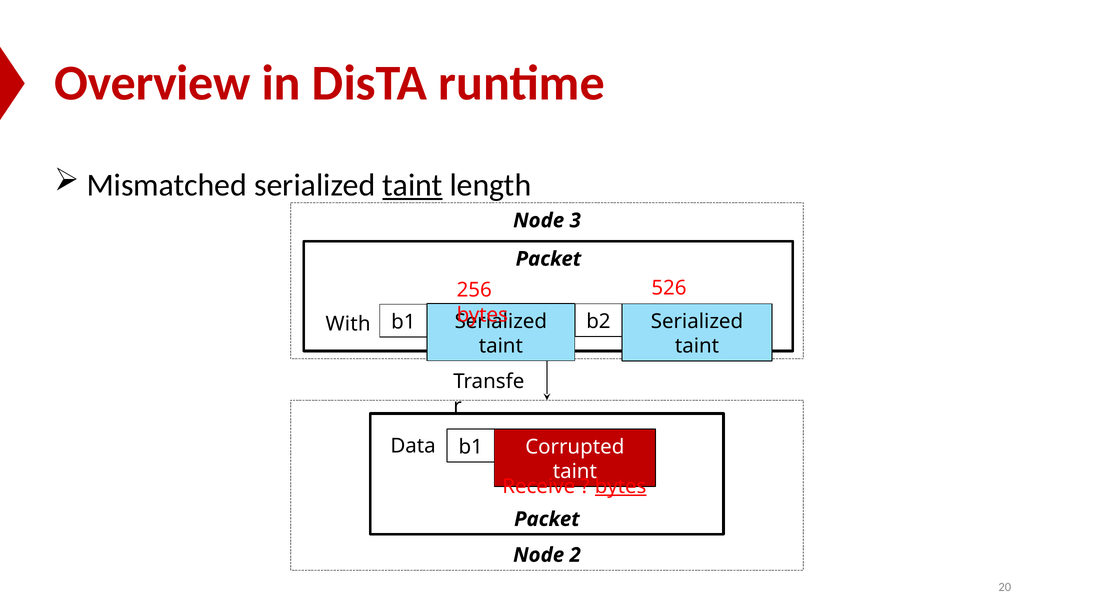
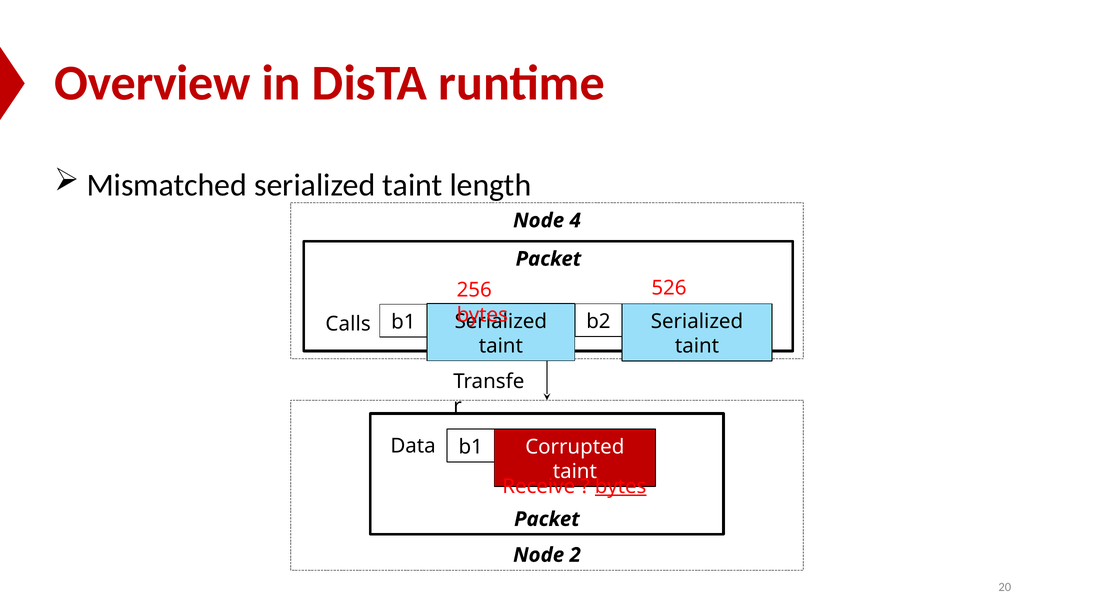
taint underline: present -> none (412, 185)
3: 3 -> 4 (575, 221)
With: With -> Calls (348, 324)
